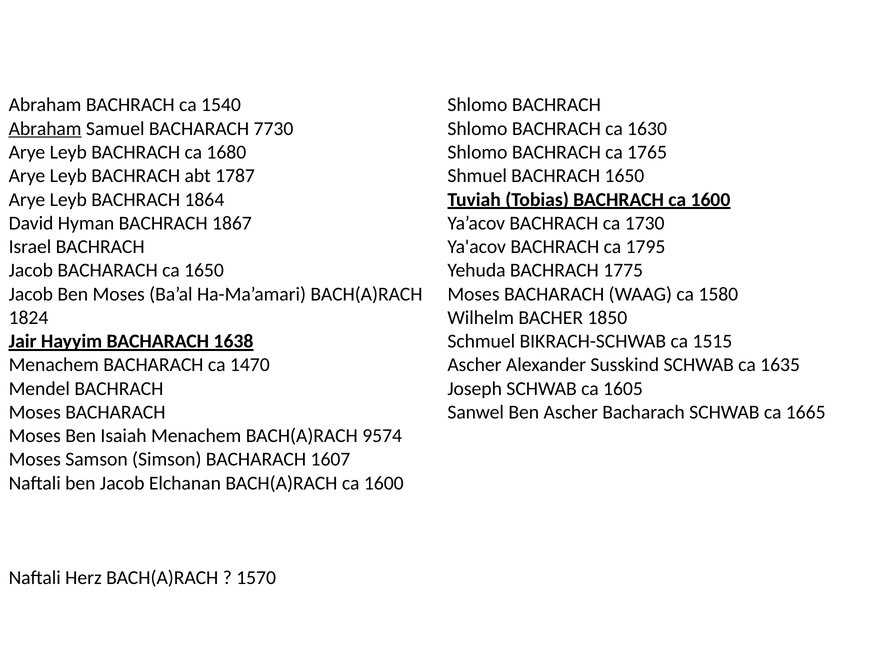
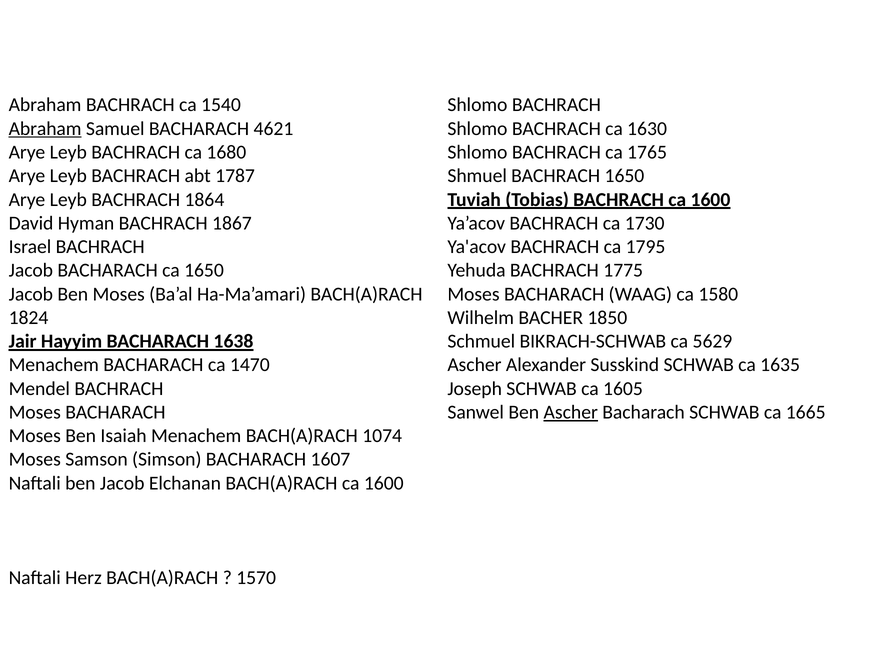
7730: 7730 -> 4621 (273, 129)
1515: 1515 -> 5629 (712, 341)
Ascher underline: none -> present (571, 412)
9574: 9574 -> 1074 (382, 436)
